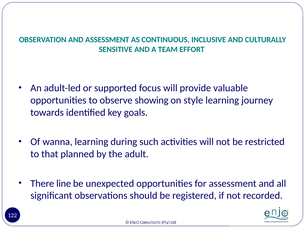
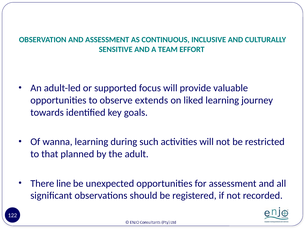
showing: showing -> extends (151, 100)
style: style -> liked (193, 100)
